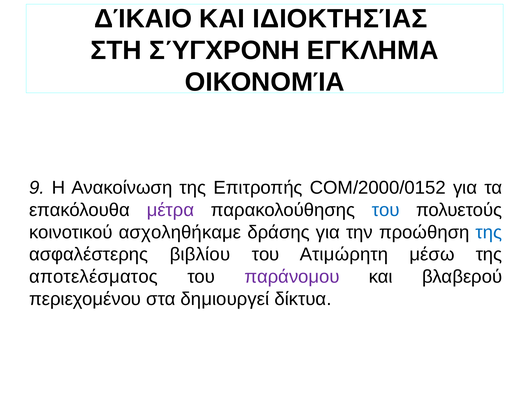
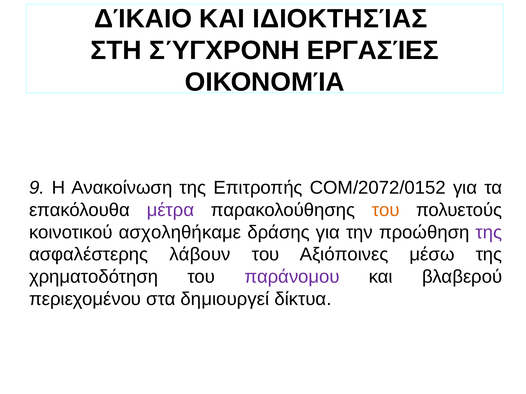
ΕΓΚΛΗΜΑ: ΕΓΚΛΗΜΑ -> ΕΡΓΑΣΊΕΣ (373, 50)
COM/2000/0152: COM/2000/0152 -> COM/2072/0152 (378, 188)
του colour: blue -> orange (386, 210)
της colour: blue -> purple (489, 233)
βιβλίου: βιβλίου -> λάβουν (200, 255)
Ατιμώρητη: Ατιμώρητη -> Αξιόποινες (344, 255)
αποτελέσματος: αποτελέσματος -> χρηματοδότηση (94, 277)
